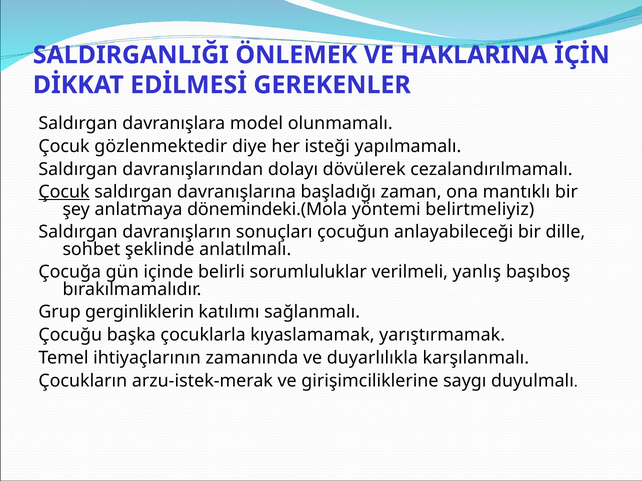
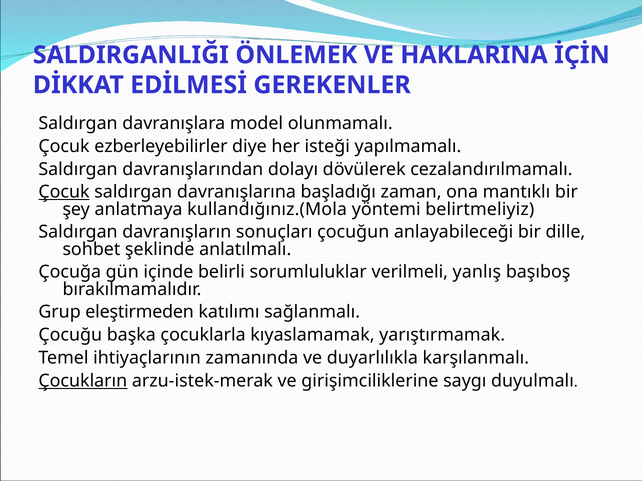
gözlenmektedir: gözlenmektedir -> ezberleyebilirler (161, 146)
dönemindeki.(Mola: dönemindeki.(Mola -> kullandığınız.(Mola (267, 209)
gerginliklerin: gerginliklerin -> eleştirmeden (140, 312)
Çocukların underline: none -> present (83, 381)
